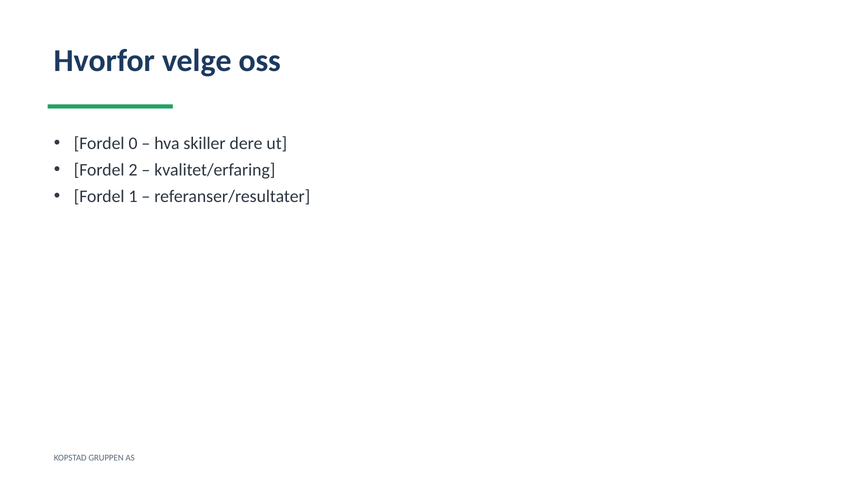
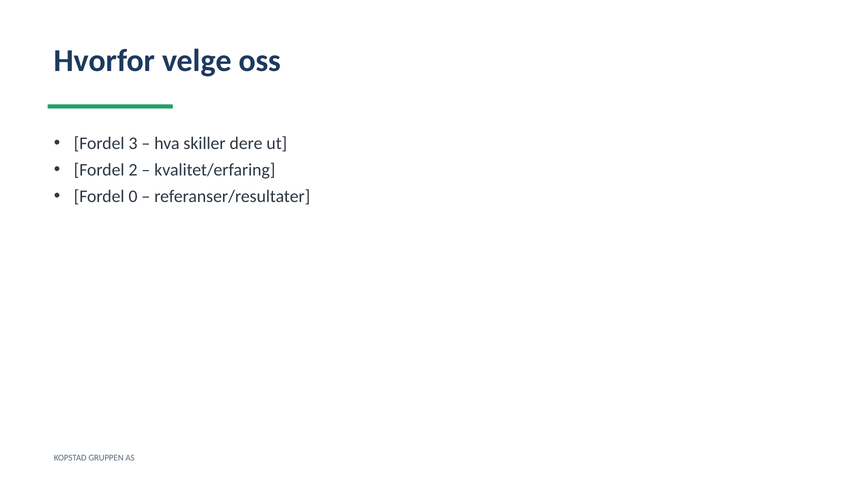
0: 0 -> 3 (133, 144)
1: 1 -> 0 (133, 197)
